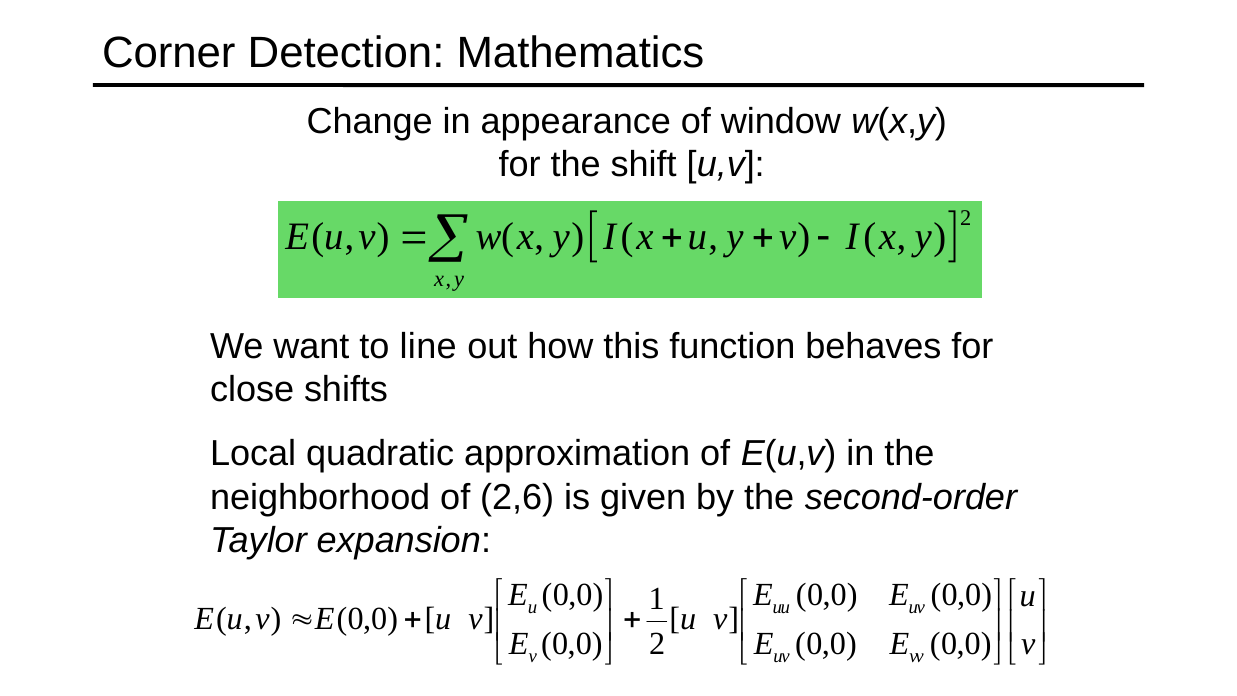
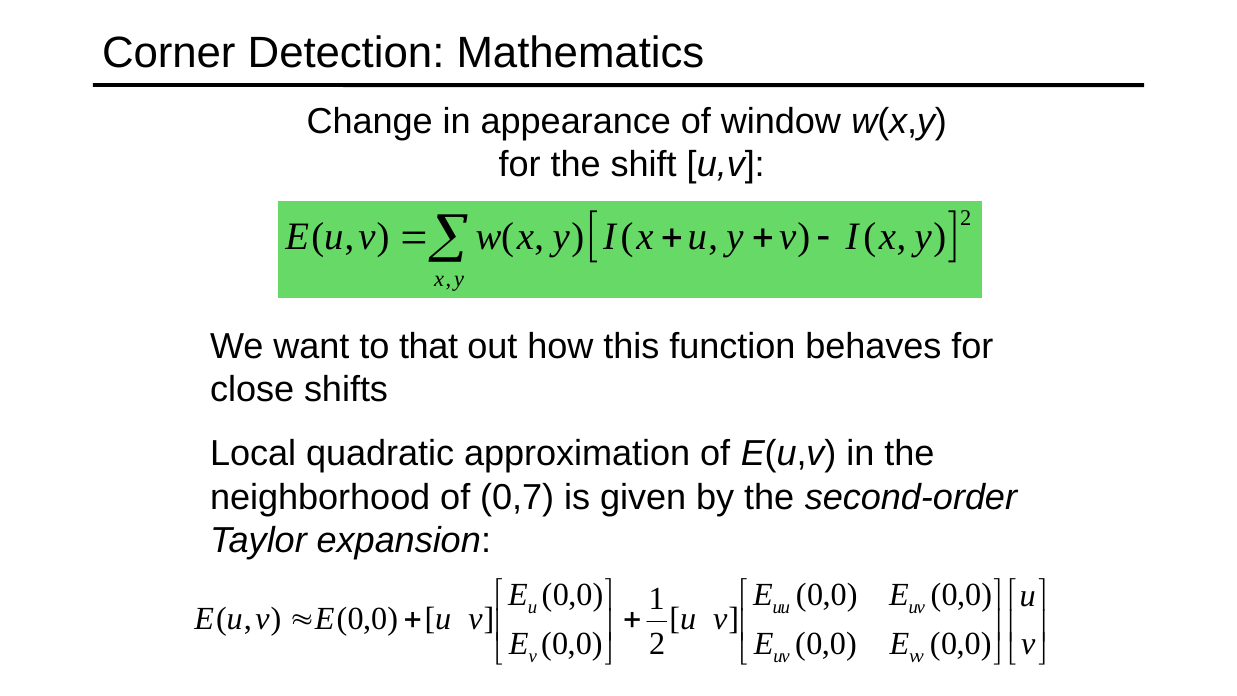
line: line -> that (429, 347)
2,6: 2,6 -> 0,7 (517, 497)
